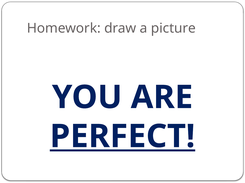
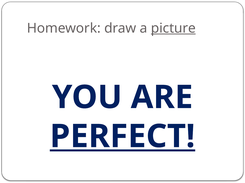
picture underline: none -> present (173, 28)
